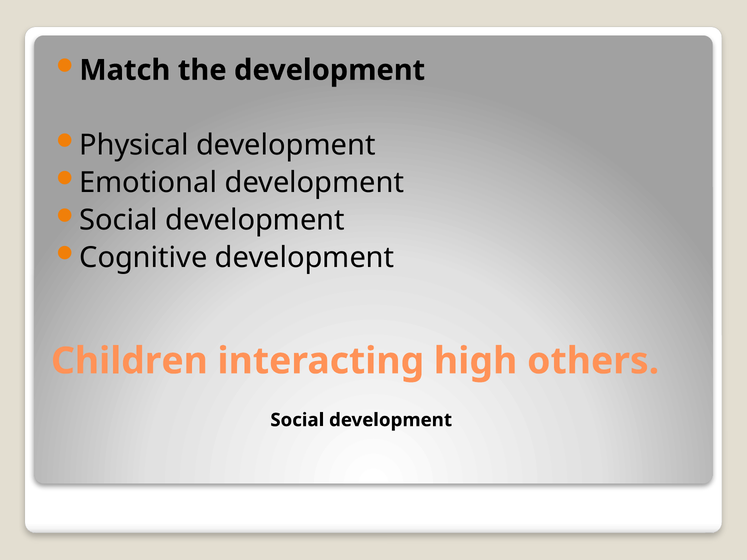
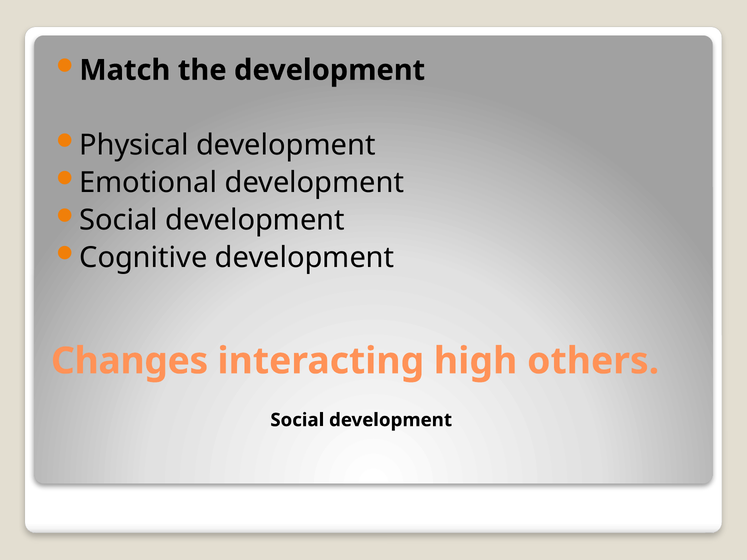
Children: Children -> Changes (130, 361)
